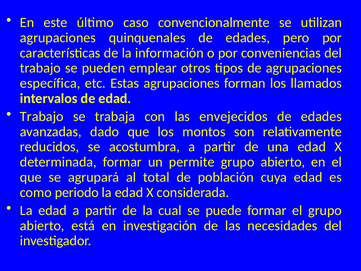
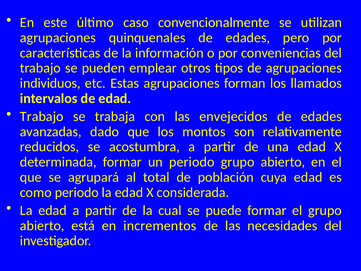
específica: específica -> individuos (50, 83)
un permite: permite -> periodo (192, 162)
investigación: investigación -> incrementos (160, 225)
